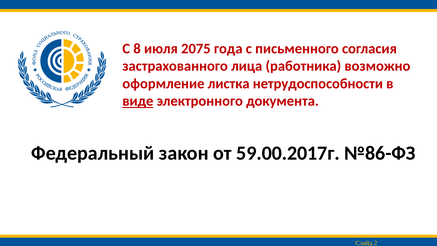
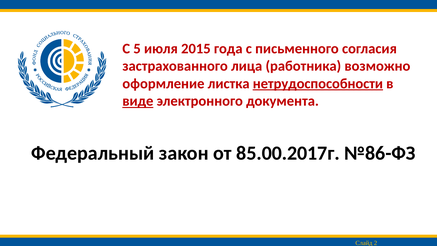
8: 8 -> 5 (137, 49)
2075: 2075 -> 2015 (196, 49)
нетрудоспособности underline: none -> present (318, 84)
59.00.2017г: 59.00.2017г -> 85.00.2017г (288, 153)
